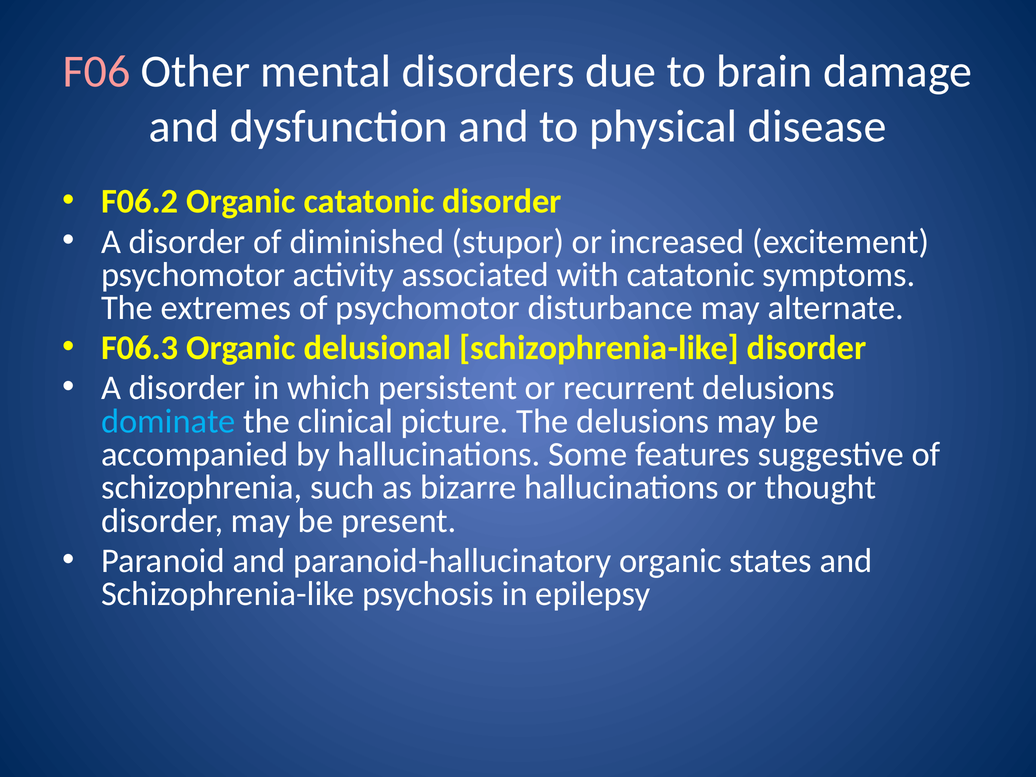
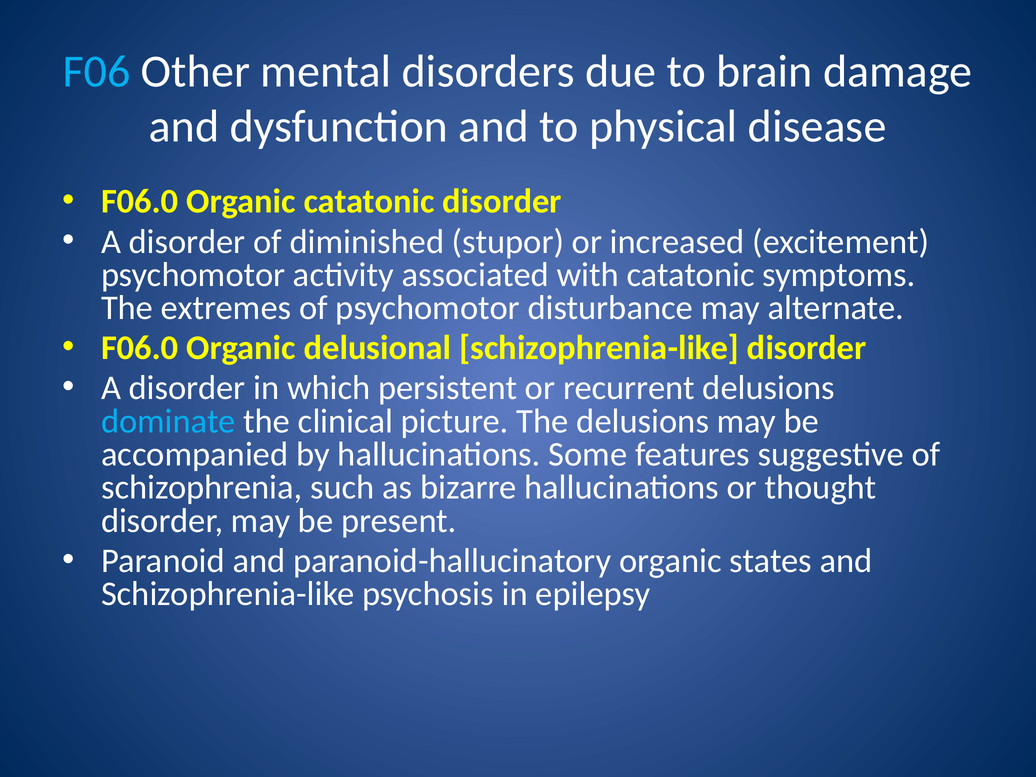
F06 colour: pink -> light blue (97, 71)
F06.2: F06.2 -> F06.0 (140, 202)
F06.3: F06.3 -> F06.0 (140, 348)
